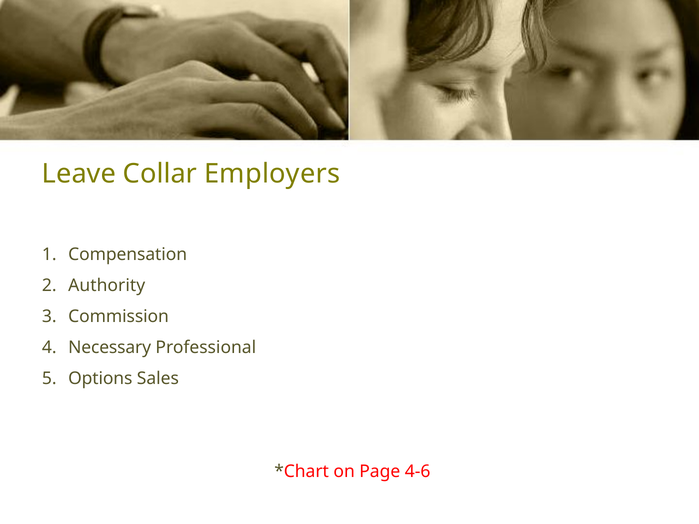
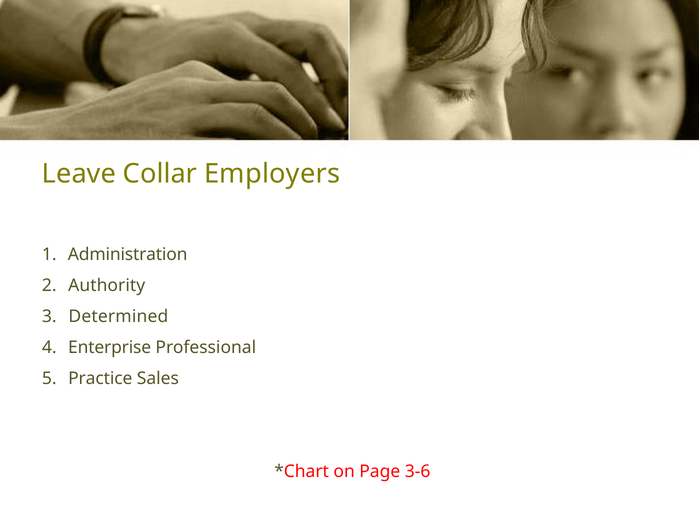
Compensation: Compensation -> Administration (128, 254)
Commission: Commission -> Determined (118, 317)
Necessary: Necessary -> Enterprise (110, 348)
Options: Options -> Practice (100, 379)
4-6: 4-6 -> 3-6 (418, 472)
